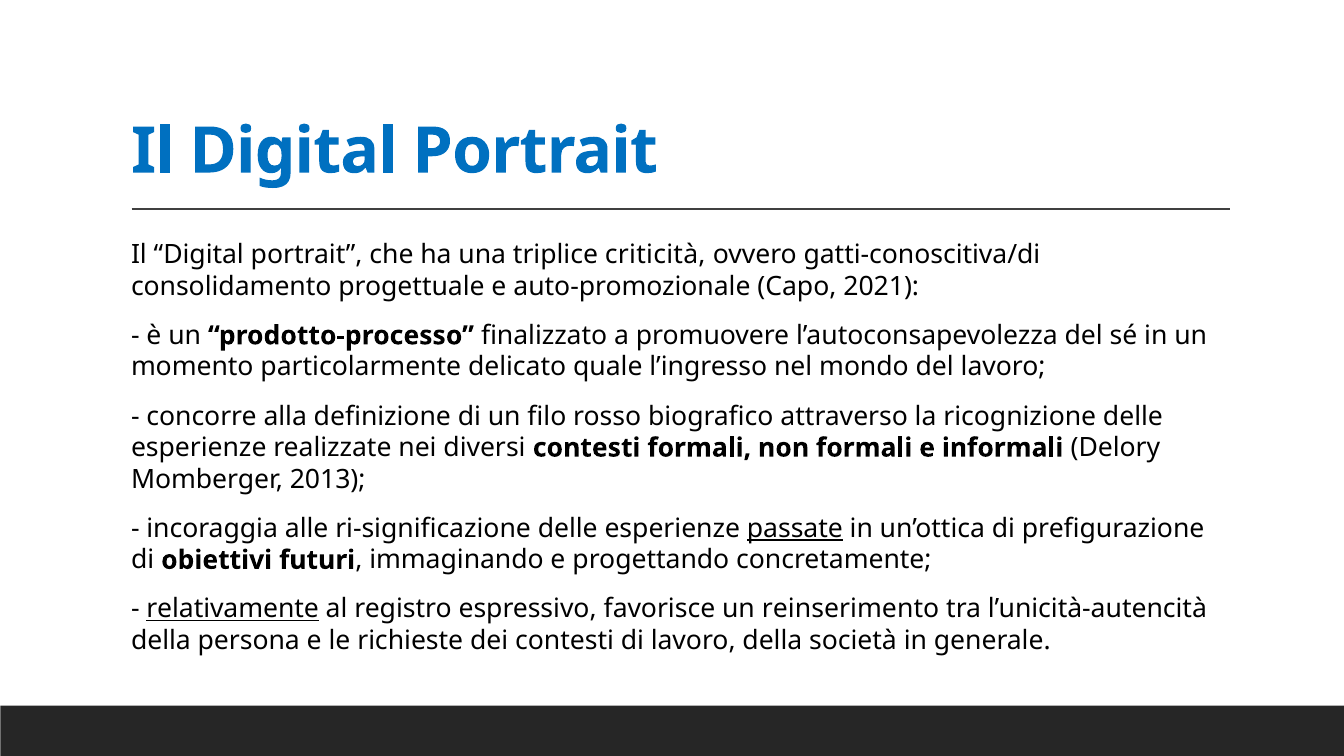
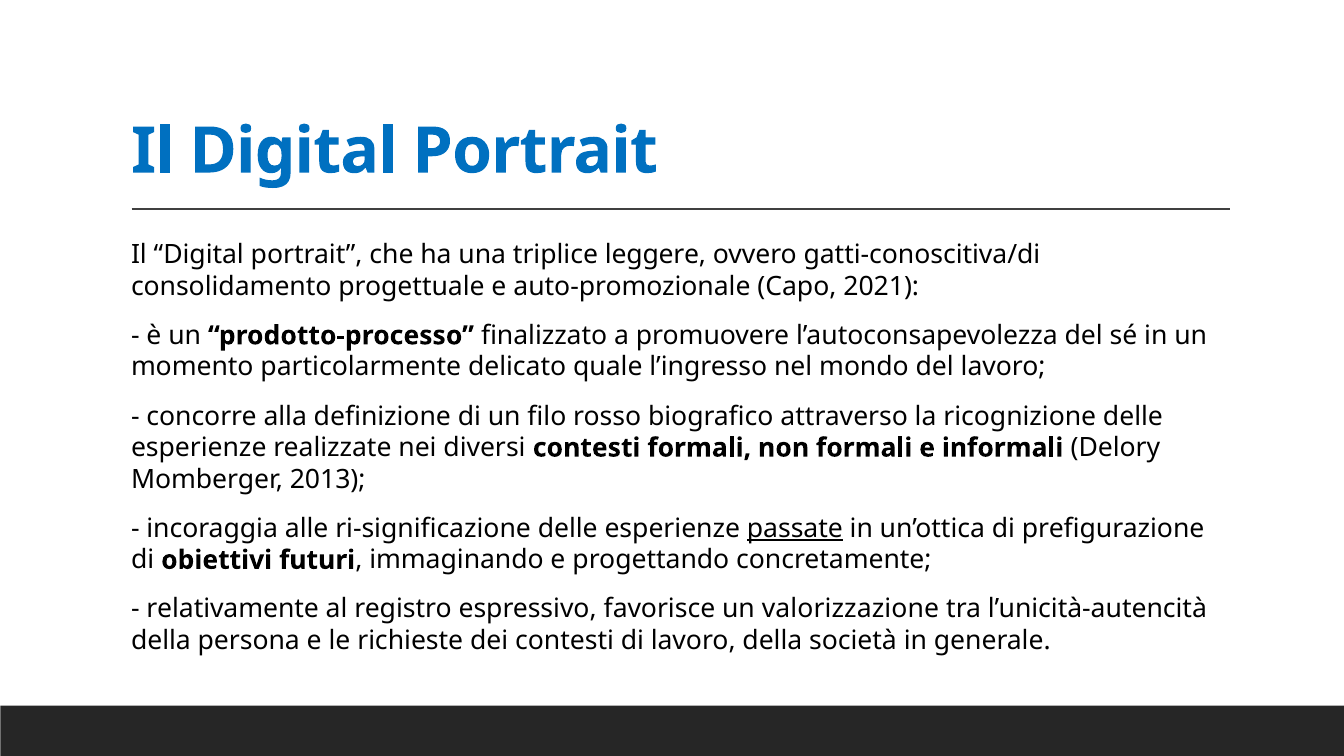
criticità: criticità -> leggere (656, 255)
relativamente underline: present -> none (233, 609)
reinserimento: reinserimento -> valorizzazione (850, 609)
